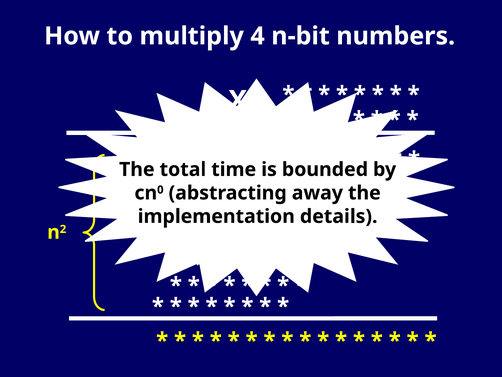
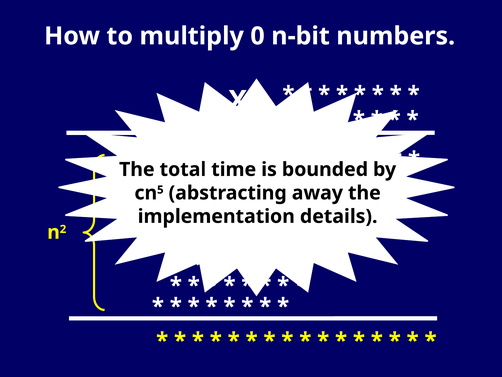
4: 4 -> 0 (258, 36)
0: 0 -> 5 (160, 190)
